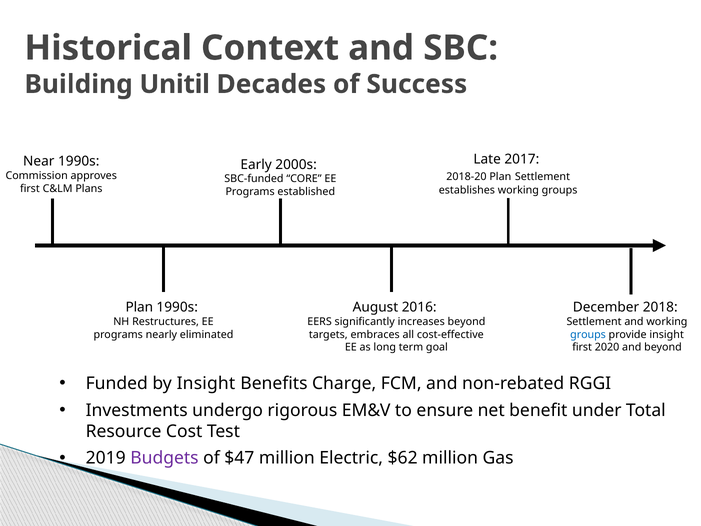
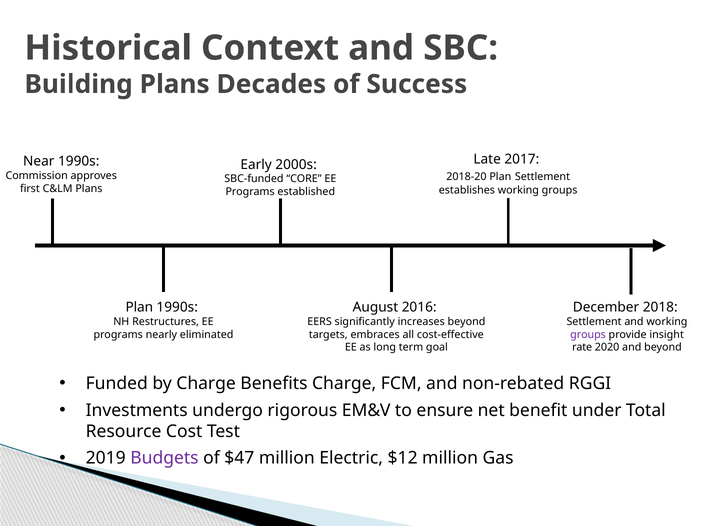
Building Unitil: Unitil -> Plans (175, 84)
groups colour: blue -> purple (588, 334)
first: first -> rate (582, 347)
by Insight: Insight -> Charge (206, 383)
$62: $62 -> $12 (403, 458)
